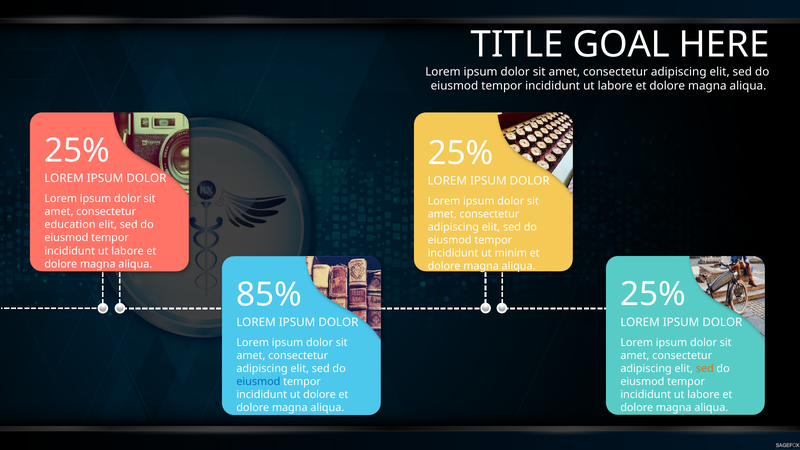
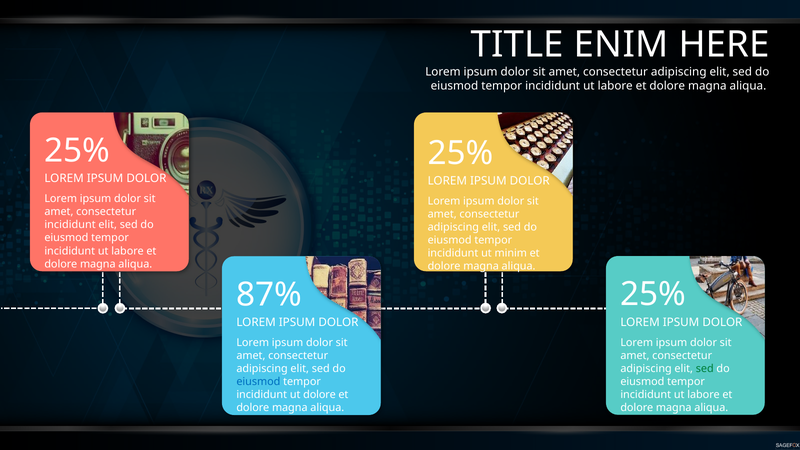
GOAL: GOAL -> ENIM (621, 44)
education: education -> incididunt (70, 225)
85%: 85% -> 87% (269, 295)
sed colour: orange -> green (705, 368)
